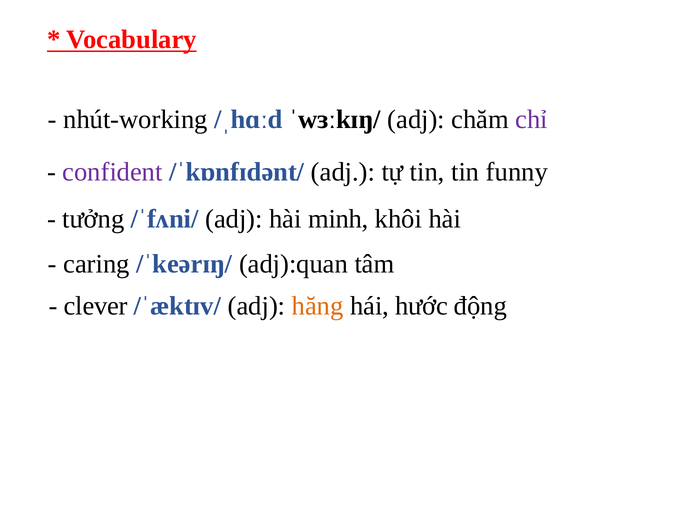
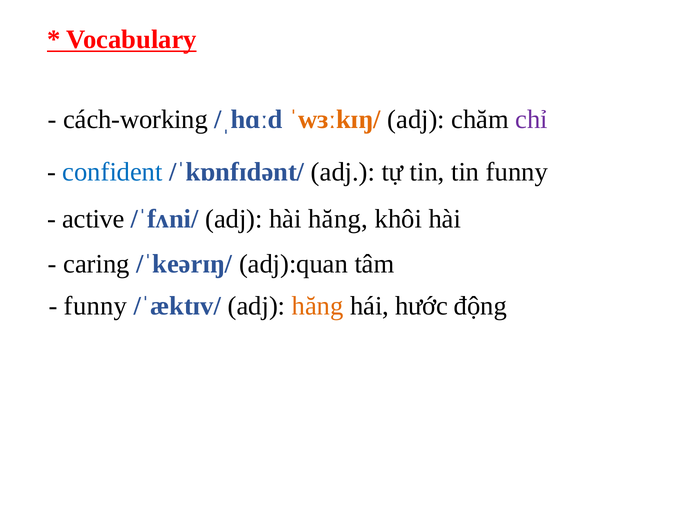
nhút-working: nhút-working -> cách-working (136, 120)
ˈwɜːkɪŋ/ colour: black -> orange (335, 120)
confident colour: purple -> blue (113, 172)
tưởng: tưởng -> active (94, 219)
hài minh: minh -> hăng (338, 219)
clever: clever -> funny (95, 306)
